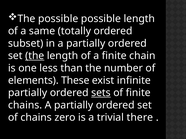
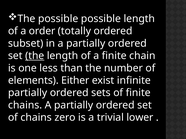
same: same -> order (42, 31)
These: These -> Either (75, 81)
sets underline: present -> none (101, 93)
there: there -> lower (140, 118)
